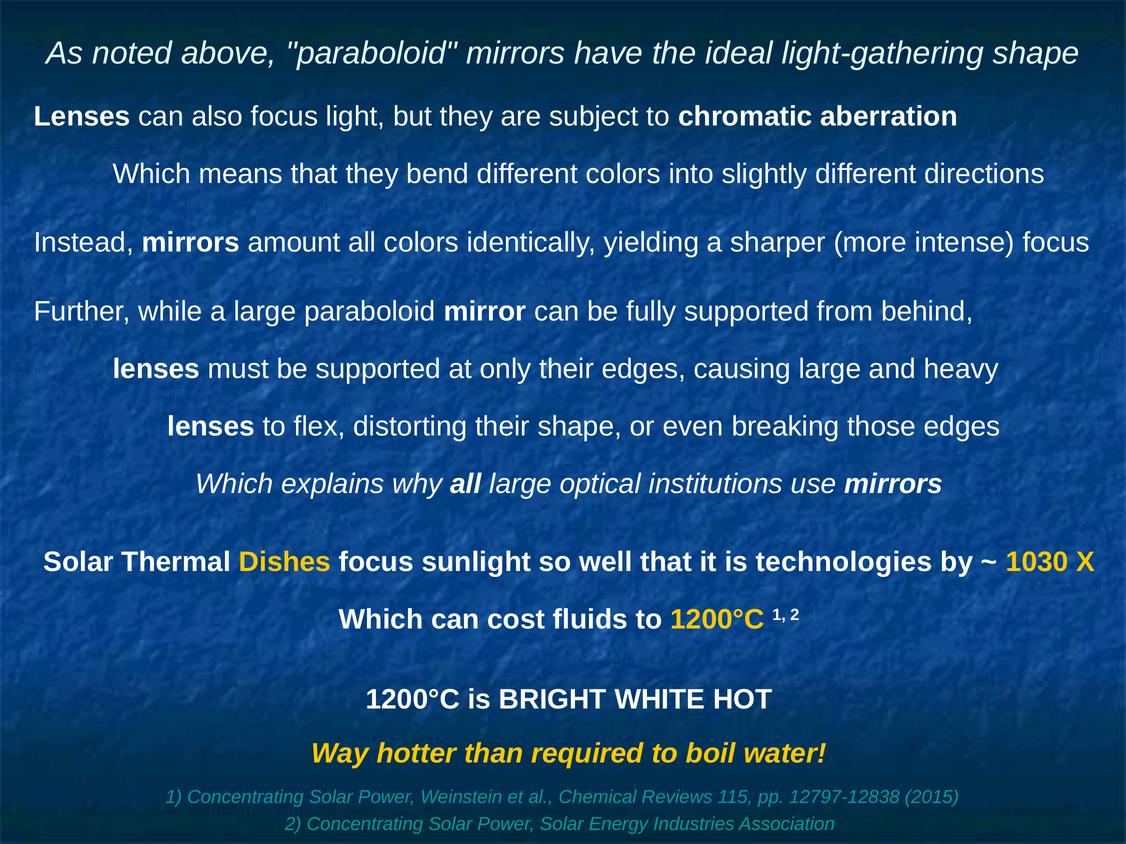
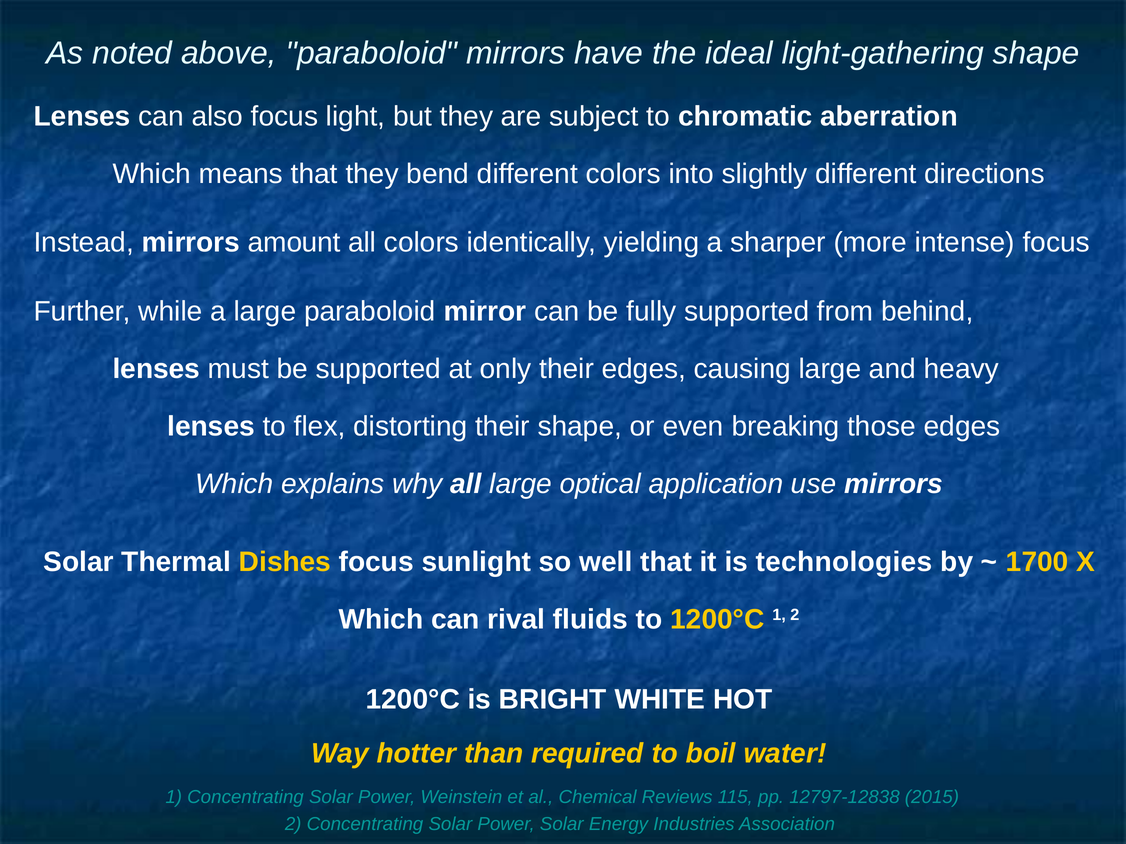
institutions: institutions -> application (716, 484)
1030: 1030 -> 1700 (1037, 562)
cost: cost -> rival (516, 620)
